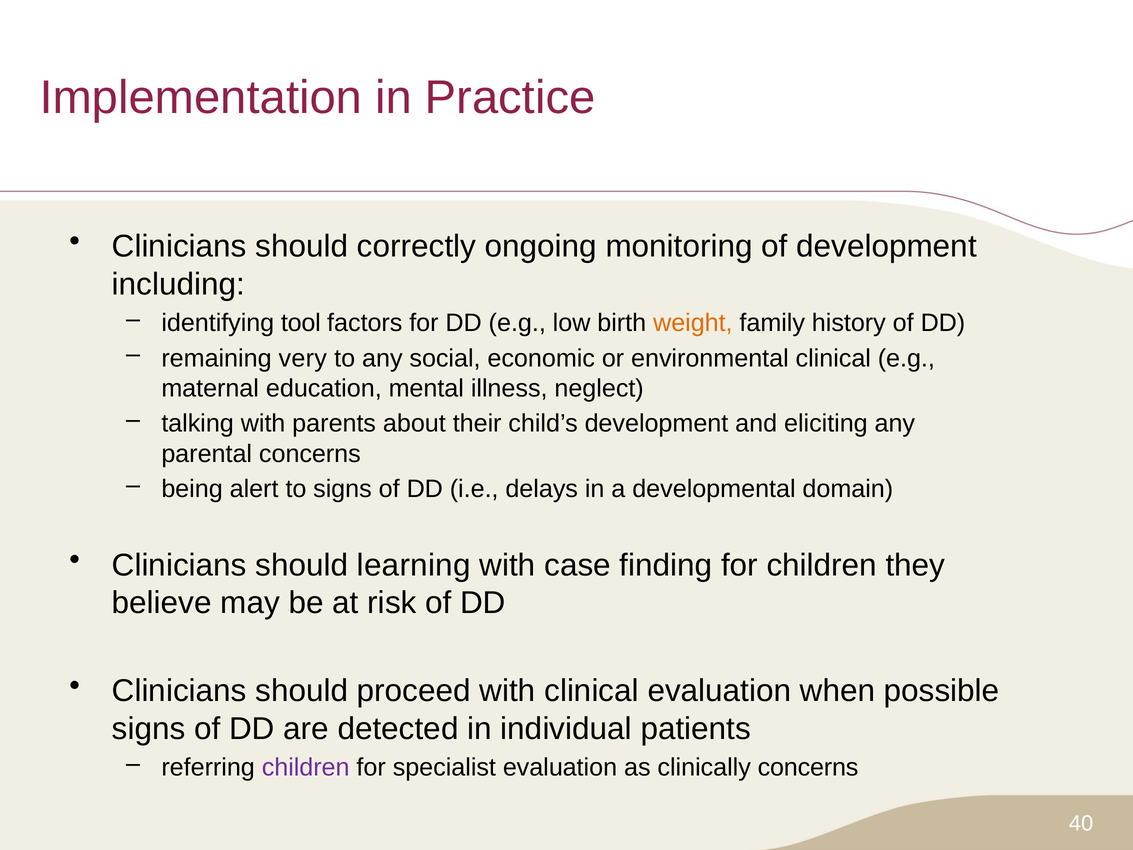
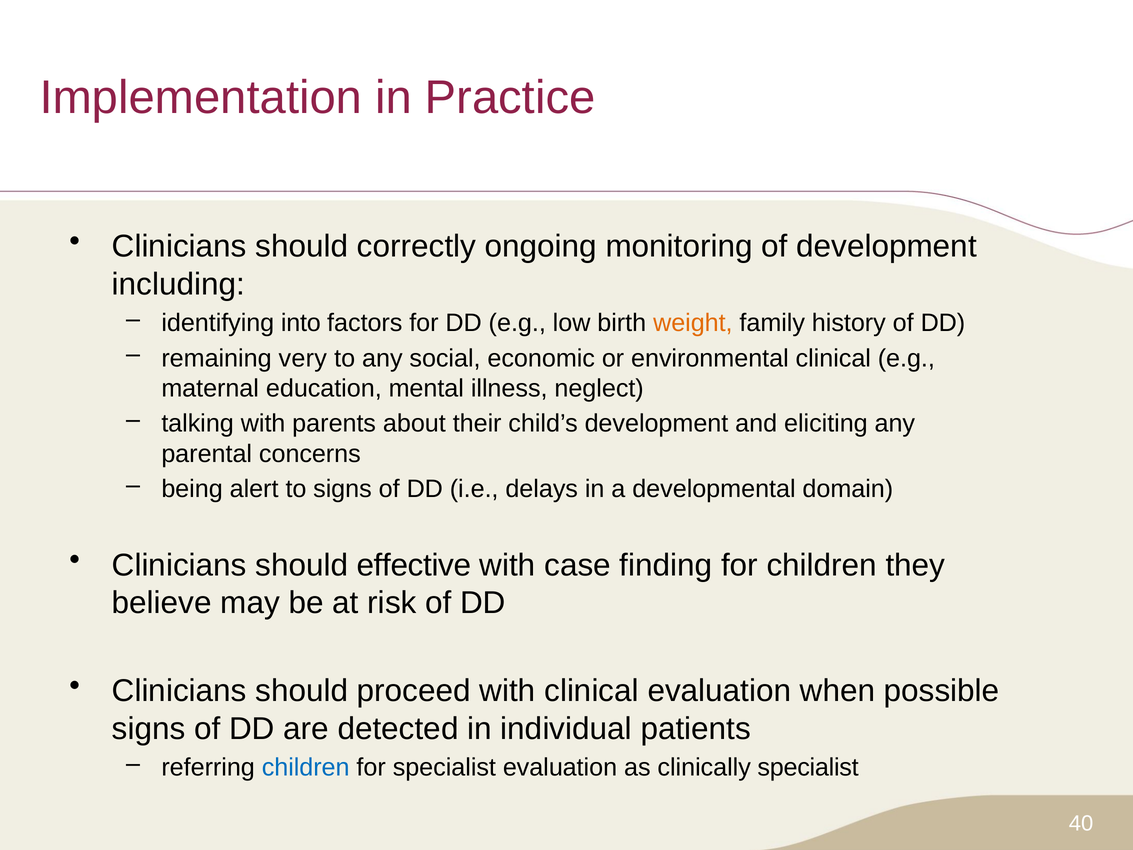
tool: tool -> into (301, 323)
learning: learning -> effective (414, 565)
children colour: purple -> blue (306, 767)
clinically concerns: concerns -> specialist (808, 767)
